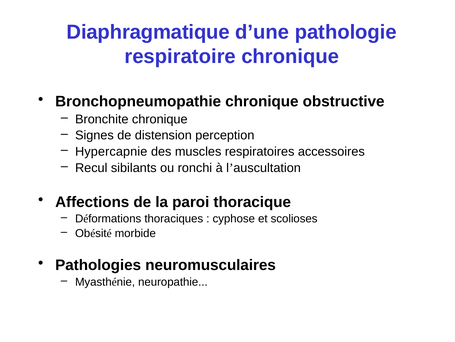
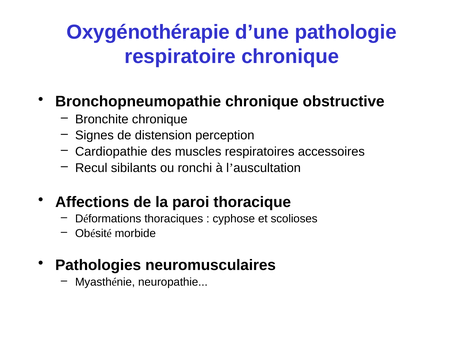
Diaphragmatique: Diaphragmatique -> Oxygénothérapie (148, 32)
Hypercapnie: Hypercapnie -> Cardiopathie (111, 151)
